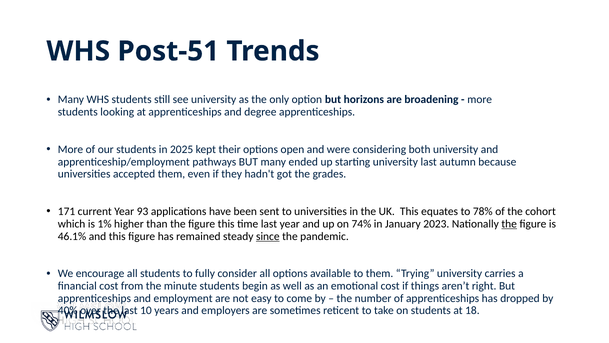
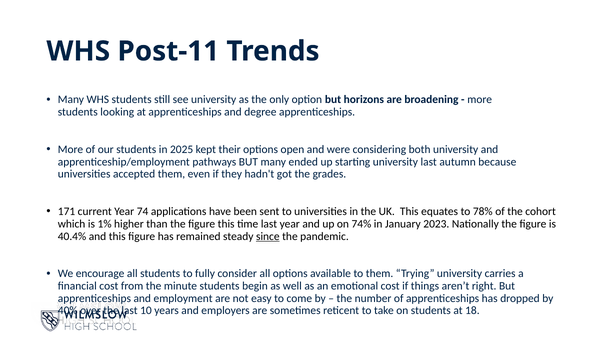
Post-51: Post-51 -> Post-11 (168, 51)
93: 93 -> 74 (143, 211)
the underline: present -> none (509, 224)
46.1%: 46.1% -> 40.4% (72, 236)
